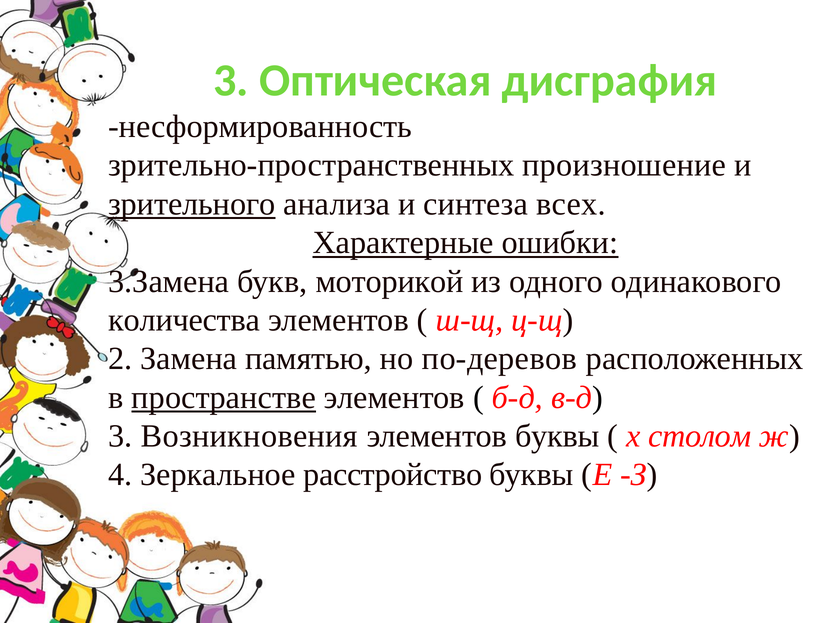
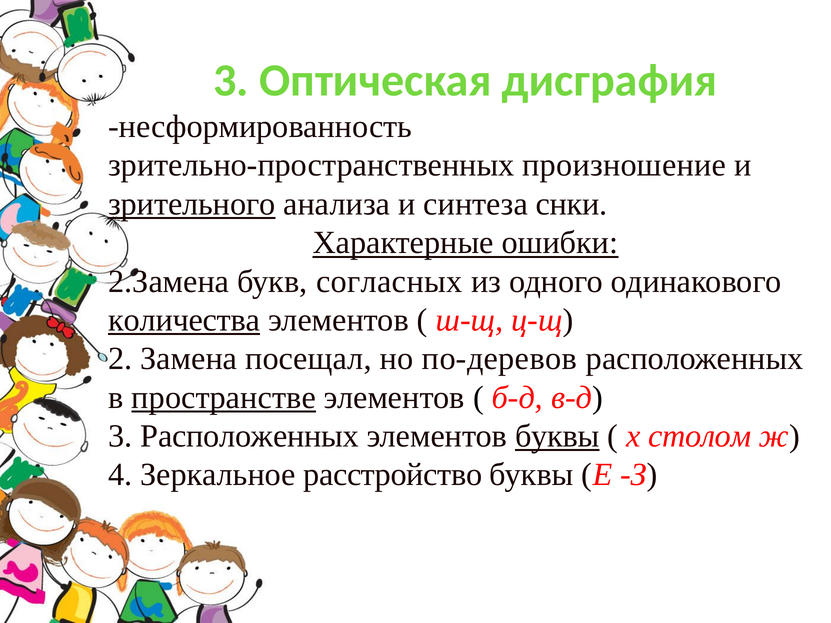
всех: всех -> снки (571, 204)
3.Замена: 3.Замена -> 2.Замена (169, 281)
моторикой: моторикой -> согласных (389, 281)
количества underline: none -> present (184, 320)
памятью: памятью -> посещал (308, 359)
3 Возникновения: Возникновения -> Расположенных (250, 436)
буквы underline: none -> present (557, 436)
